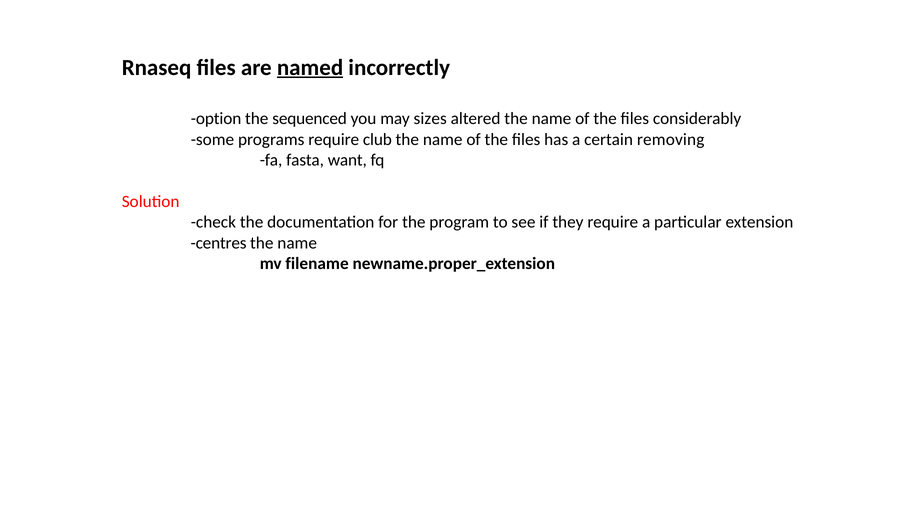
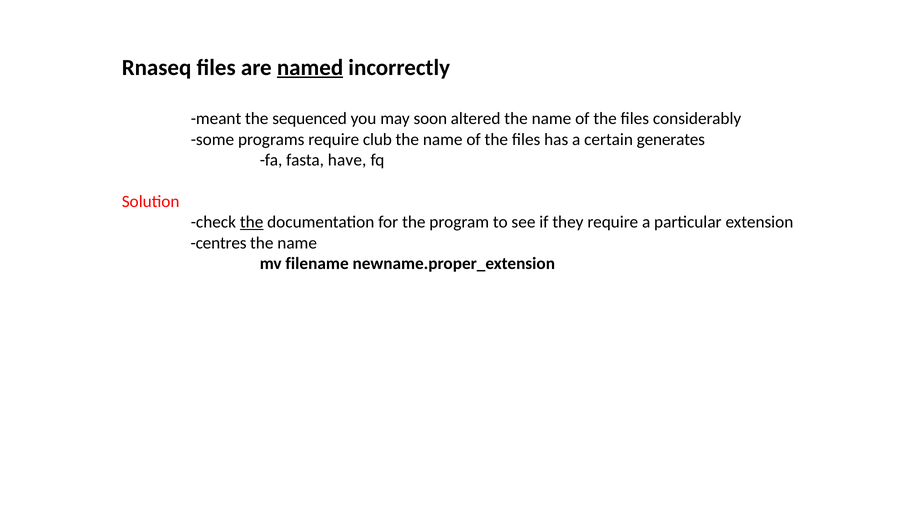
option: option -> meant (216, 119)
sizes: sizes -> soon (430, 119)
removing: removing -> generates (671, 140)
want: want -> have (347, 160)
the underline: none -> present (252, 222)
